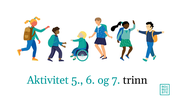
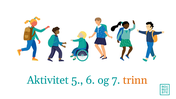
trinn colour: black -> orange (135, 80)
